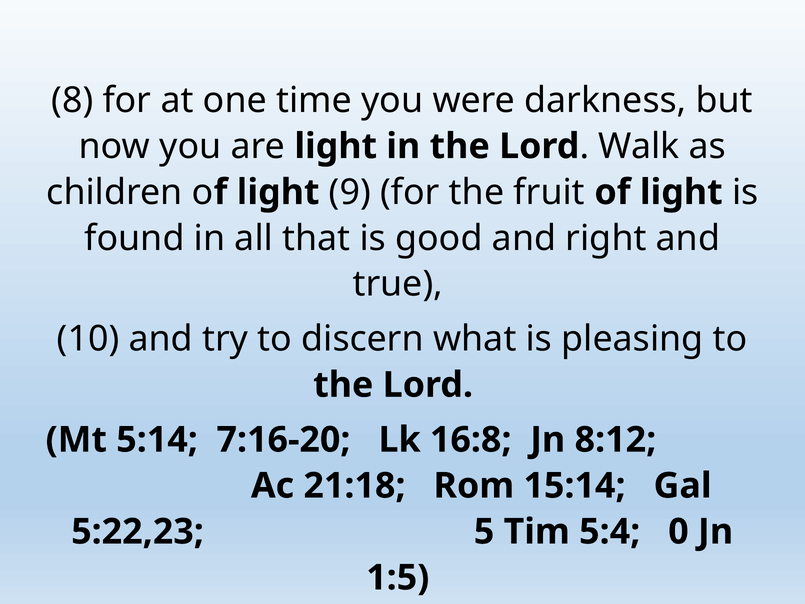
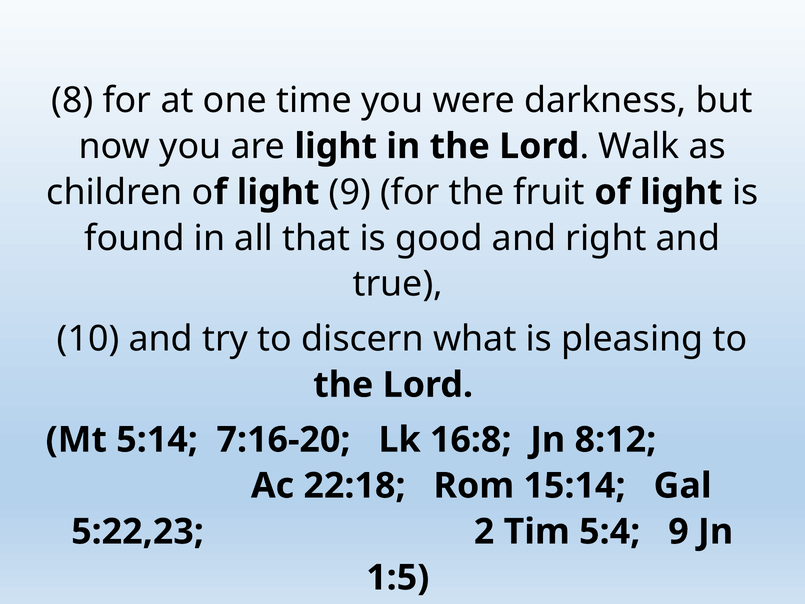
21:18: 21:18 -> 22:18 (355, 486)
5: 5 -> 2 (484, 532)
5:4 0: 0 -> 9 (678, 532)
